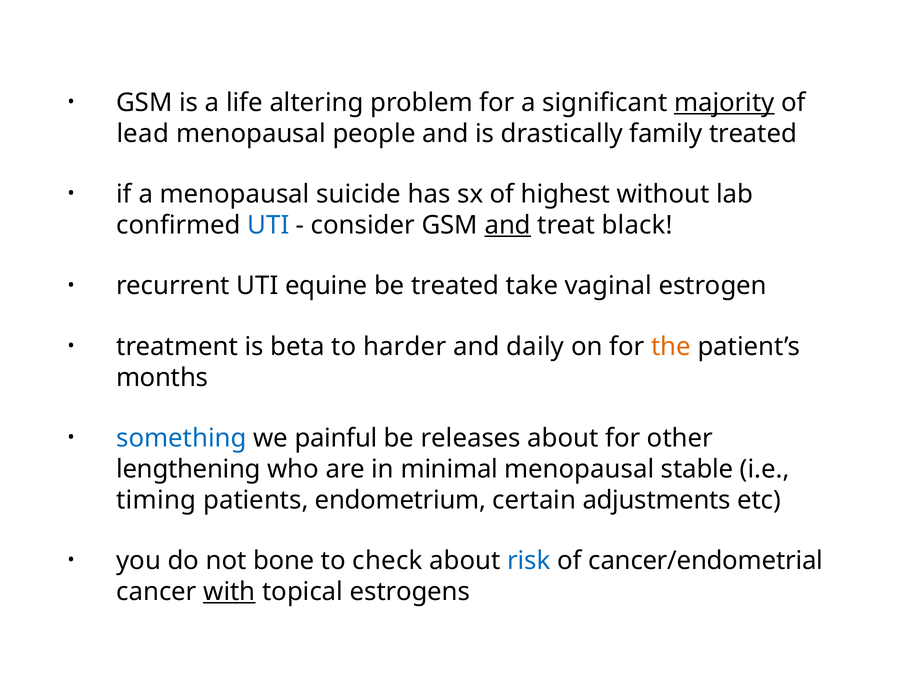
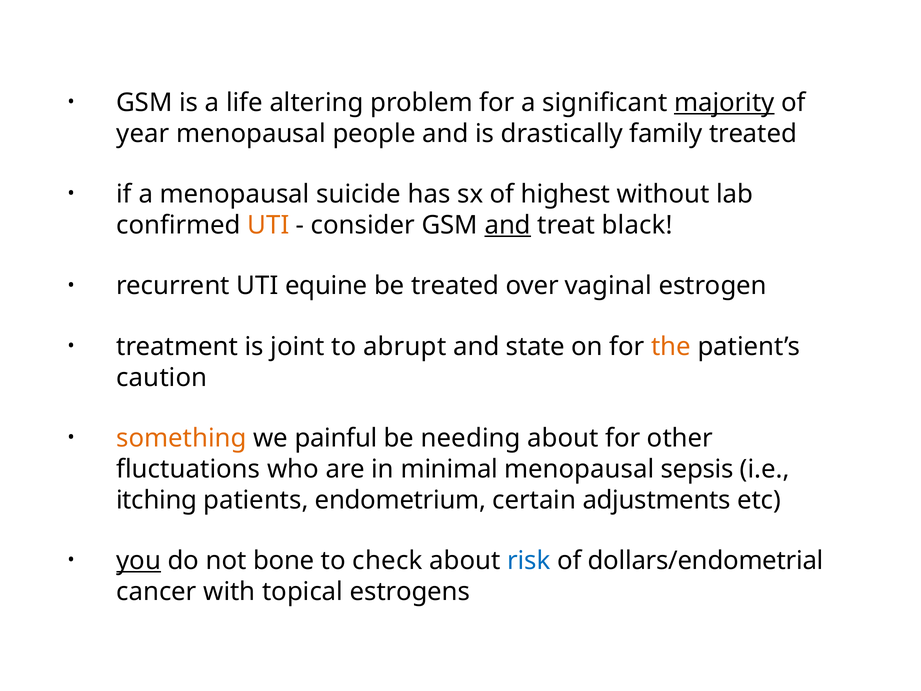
lead: lead -> year (143, 134)
UTI colour: blue -> orange (268, 225)
take: take -> over (532, 286)
beta: beta -> joint (298, 346)
harder: harder -> abrupt (405, 346)
daily: daily -> state (535, 346)
months: months -> caution (162, 377)
something colour: blue -> orange (181, 438)
releases: releases -> needing (471, 438)
lengthening: lengthening -> fluctuations (188, 469)
stable: stable -> sepsis (697, 469)
timing: timing -> itching (157, 500)
you underline: none -> present (139, 561)
cancer/endometrial: cancer/endometrial -> dollars/endometrial (706, 561)
with underline: present -> none (229, 592)
